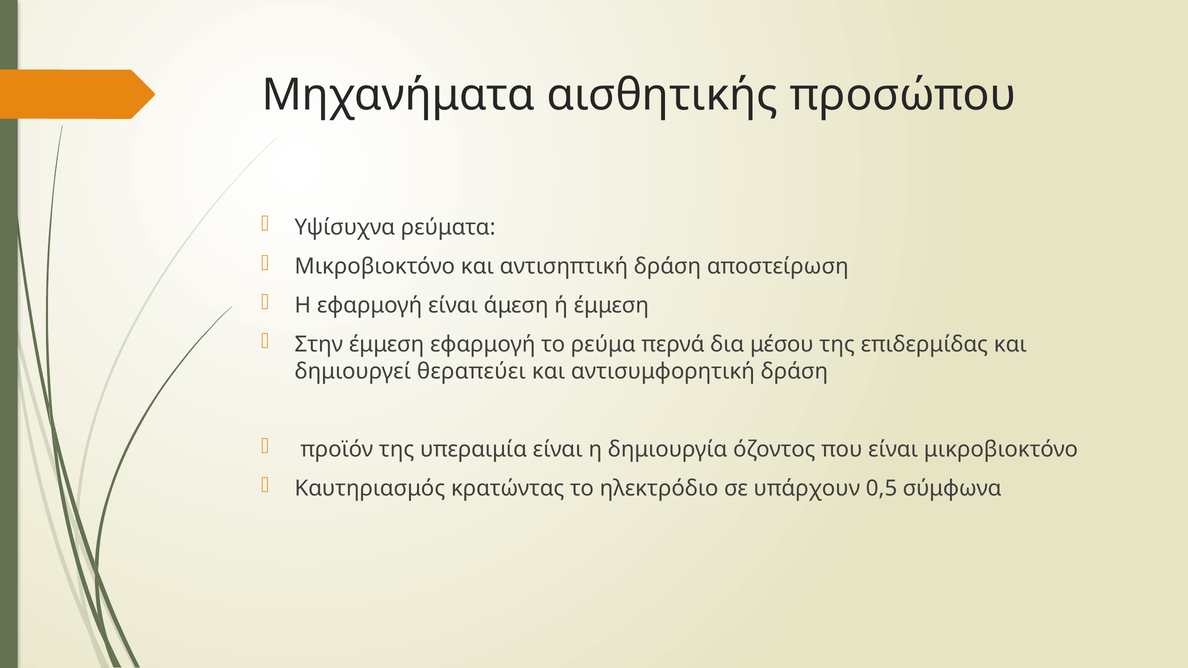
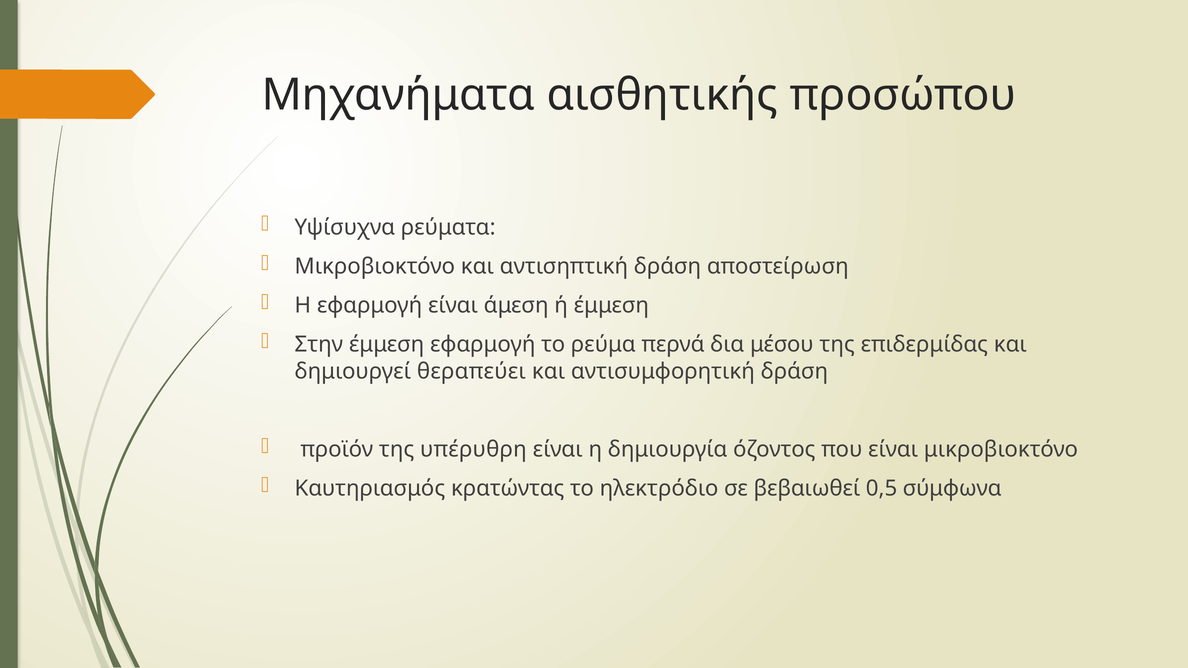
υπεραιμία: υπεραιμία -> υπέρυθρη (473, 450)
υπάρχουν: υπάρχουν -> βεβαιωθεί (807, 489)
